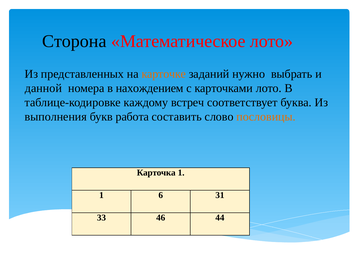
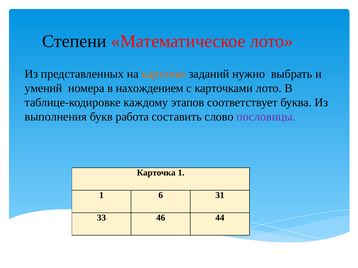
Сторона: Сторона -> Степени (74, 41)
данной: данной -> умений (43, 88)
встреч: встреч -> этапов (188, 103)
пословицы colour: orange -> purple (266, 117)
